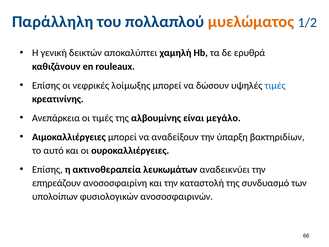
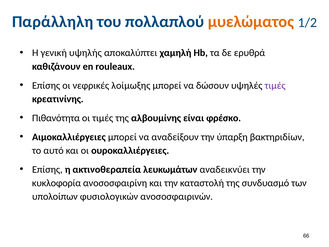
δεικτών: δεικτών -> υψηλής (85, 53)
τιμές colour: blue -> purple (275, 85)
Ανεπάρκεια: Ανεπάρκεια -> Πιθανότητα (56, 118)
μεγάλο: μεγάλο -> φρέσκο (224, 118)
επηρεάζουν: επηρεάζουν -> κυκλοφορία (56, 183)
